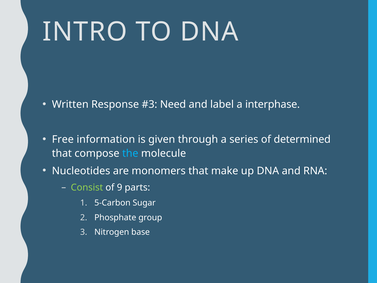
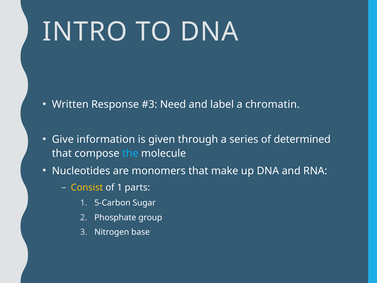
interphase: interphase -> chromatin (272, 104)
Free: Free -> Give (63, 139)
Consist colour: light green -> yellow (87, 187)
of 9: 9 -> 1 (120, 187)
